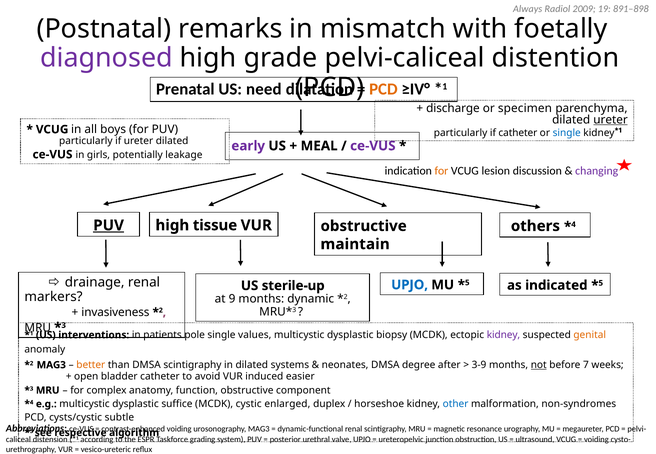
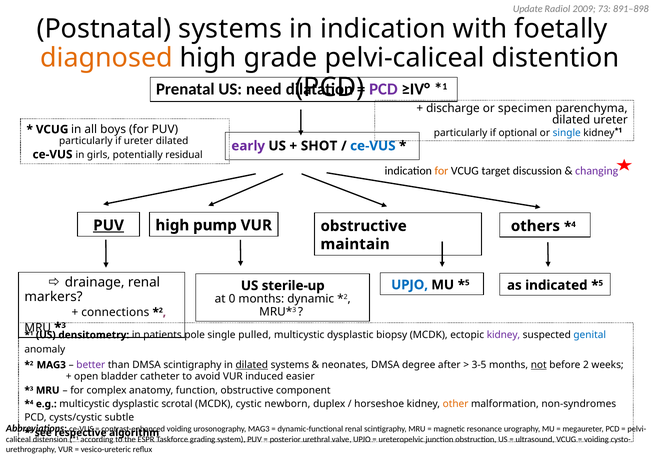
Always: Always -> Update (528, 9)
19: 19 -> 73 (604, 9)
Postnatal remarks: remarks -> systems (230, 29)
in mismatch: mismatch -> indication (383, 29)
diagnosed colour: purple -> orange (107, 58)
PCD colour: orange -> purple (383, 89)
ureter underline: present -> none (611, 120)
if catheter: catheter -> optional (518, 133)
MEAL: MEAL -> SHOT (319, 146)
ce-VUS colour: purple -> blue (373, 146)
leakage: leakage -> residual (184, 155)
lesion: lesion -> target (496, 171)
tissue: tissue -> pump (215, 225)
9: 9 -> 0 (232, 299)
invasiveness: invasiveness -> connections (115, 312)
interventions: interventions -> densitometry (94, 335)
values: values -> pulled (255, 335)
genital colour: orange -> blue (590, 335)
better colour: orange -> purple (91, 365)
dilated underline: none -> present (252, 365)
3-9: 3-9 -> 3-5 (479, 365)
7: 7 -> 2 (586, 365)
suffice: suffice -> scrotal (177, 404)
enlarged: enlarged -> newborn (287, 404)
other colour: blue -> orange (456, 404)
